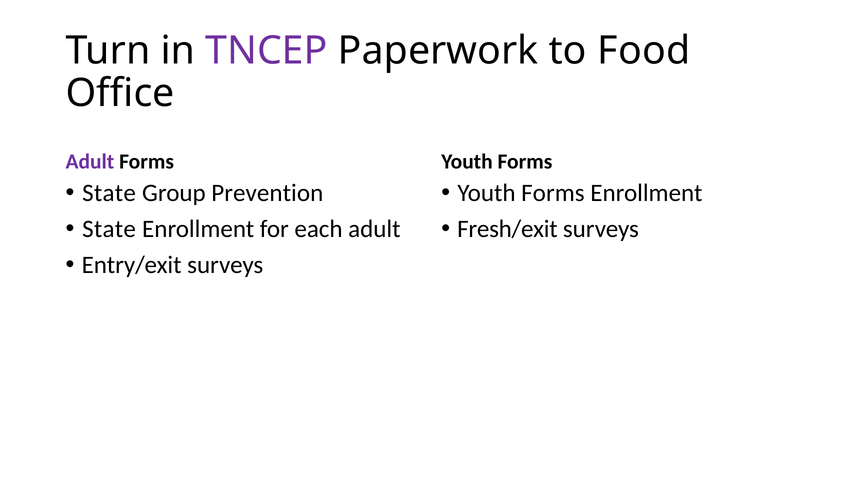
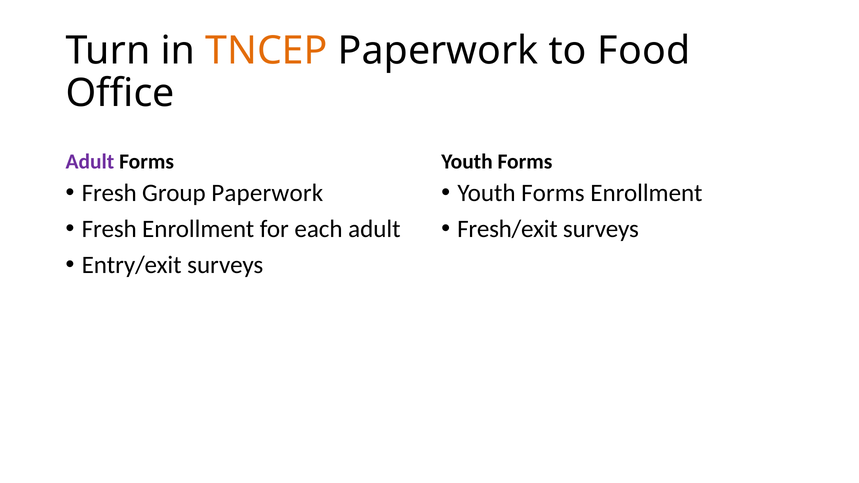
TNCEP colour: purple -> orange (266, 51)
State: State -> Fresh (109, 193)
Group Prevention: Prevention -> Paperwork (267, 193)
State: State -> Fresh (109, 229)
